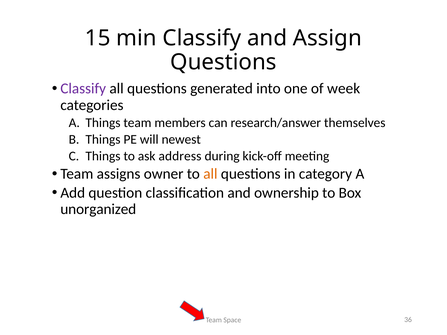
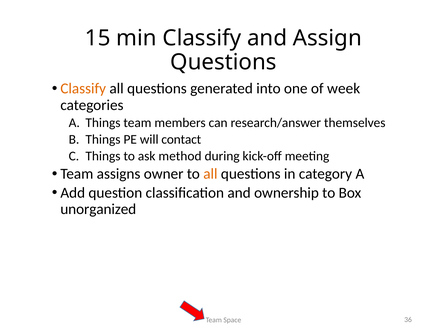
Classify colour: purple -> orange (83, 89)
newest: newest -> contact (181, 140)
address: address -> method (180, 156)
